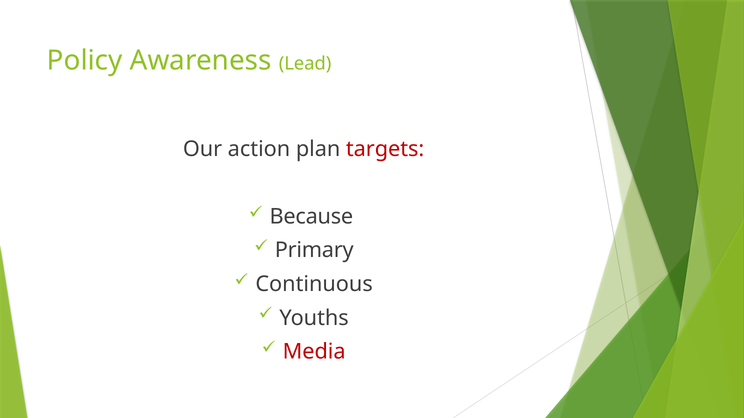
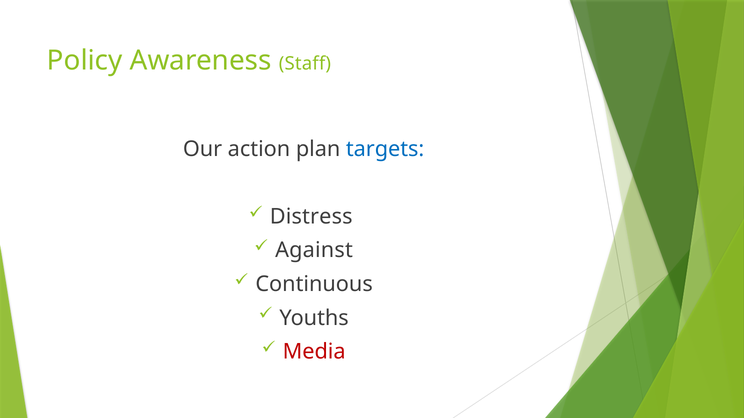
Lead: Lead -> Staff (305, 64)
targets colour: red -> blue (385, 149)
Because: Because -> Distress (311, 217)
Primary: Primary -> Against (314, 251)
